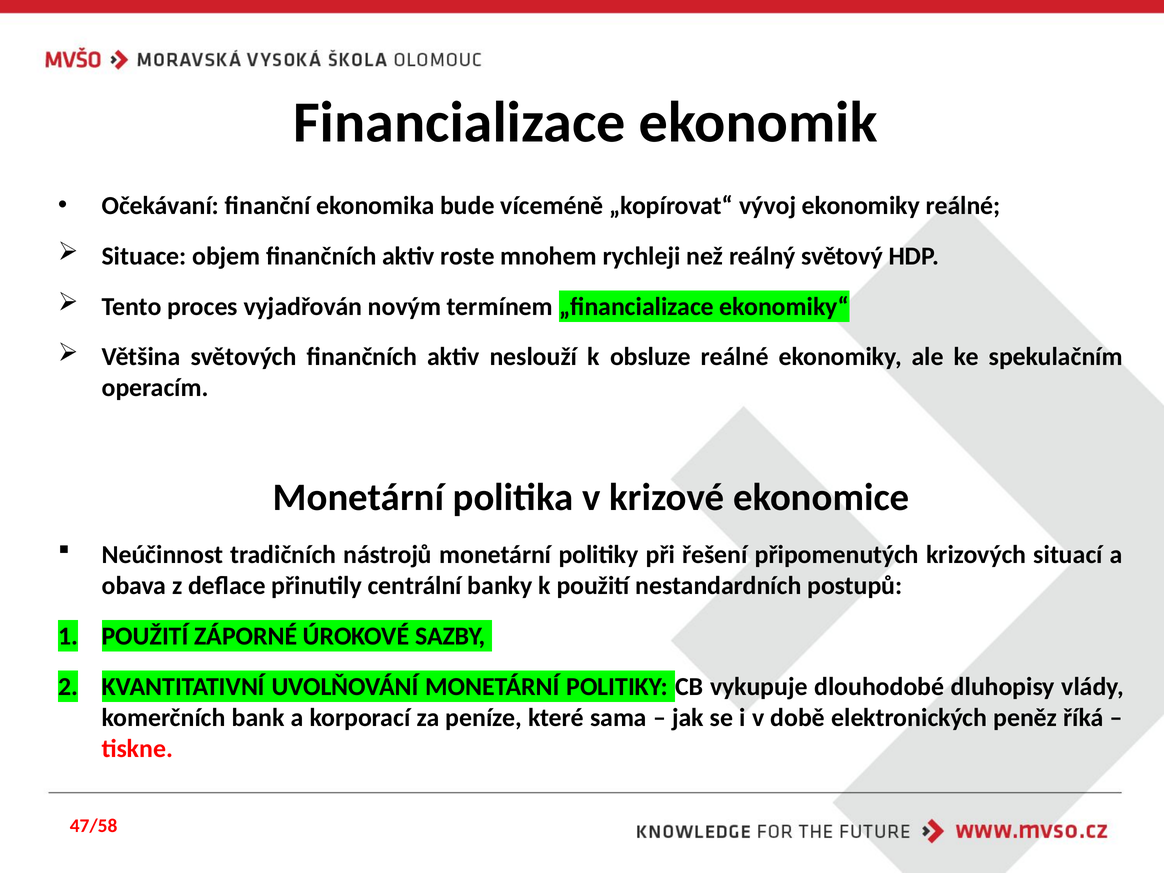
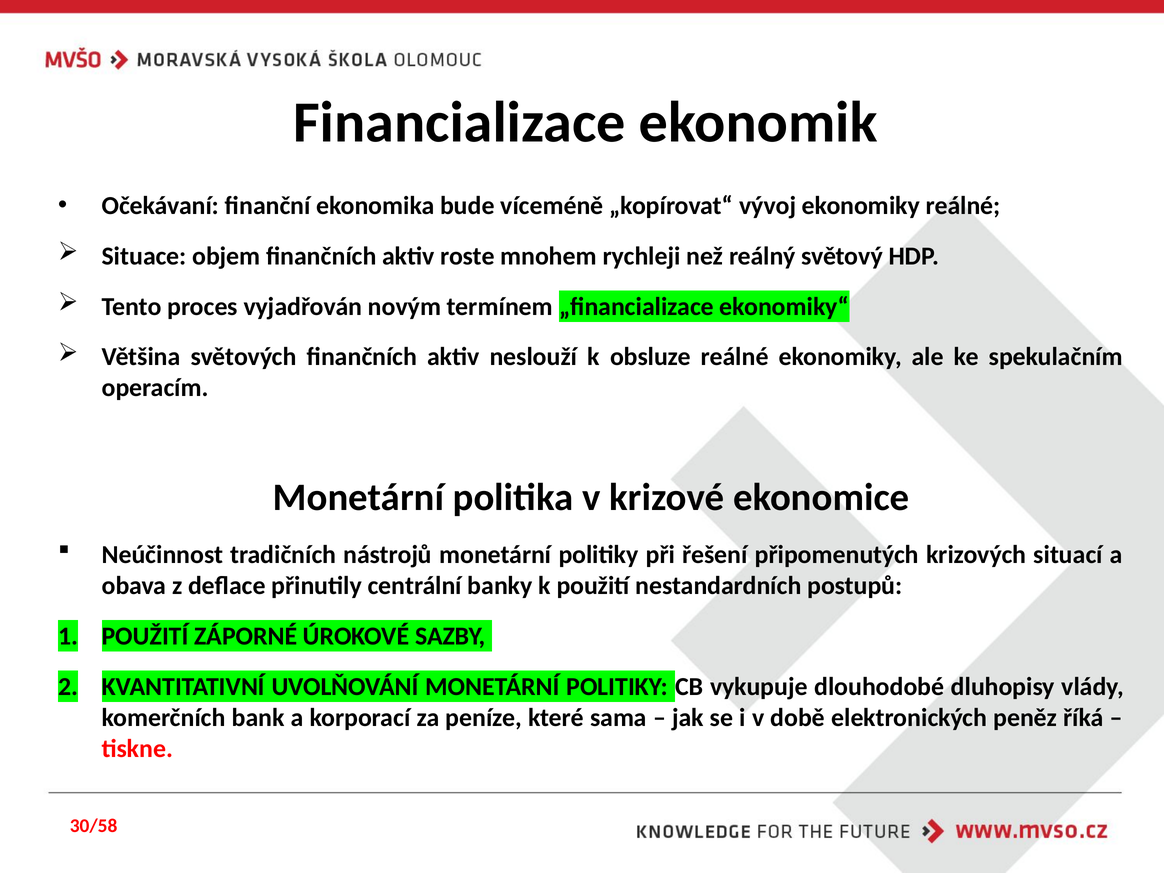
47/58: 47/58 -> 30/58 (94, 826)
